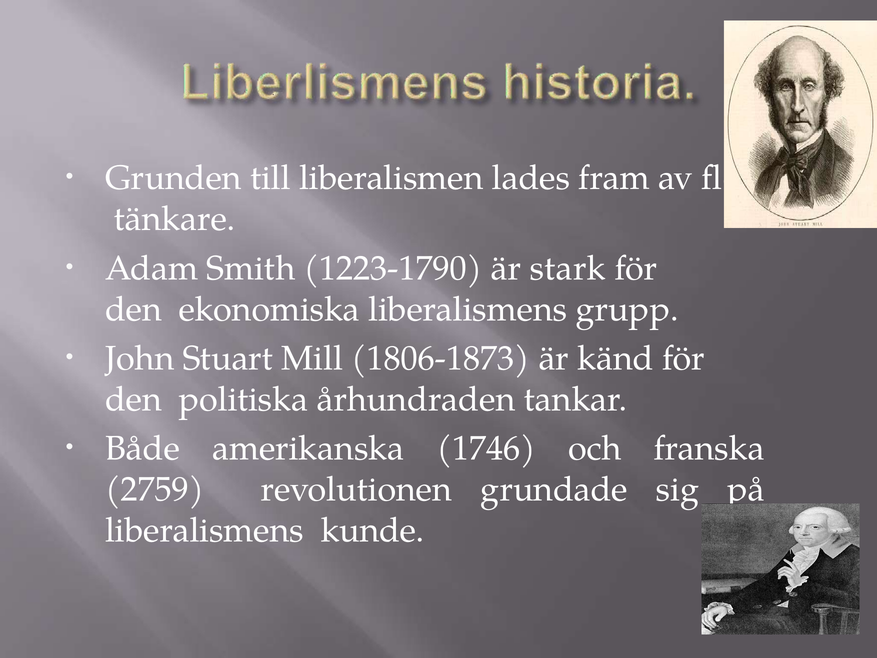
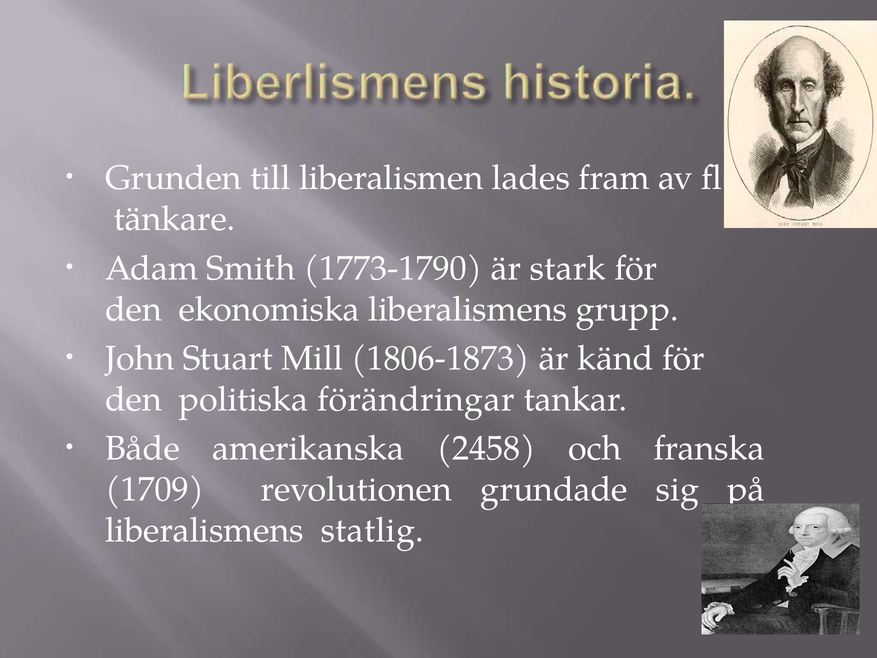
1223-1790: 1223-1790 -> 1773-1790 (393, 268)
århundraden: århundraden -> förändringar (416, 399)
1746: 1746 -> 2458 (486, 448)
2759: 2759 -> 1709 (155, 489)
kunde: kunde -> statlig (372, 530)
